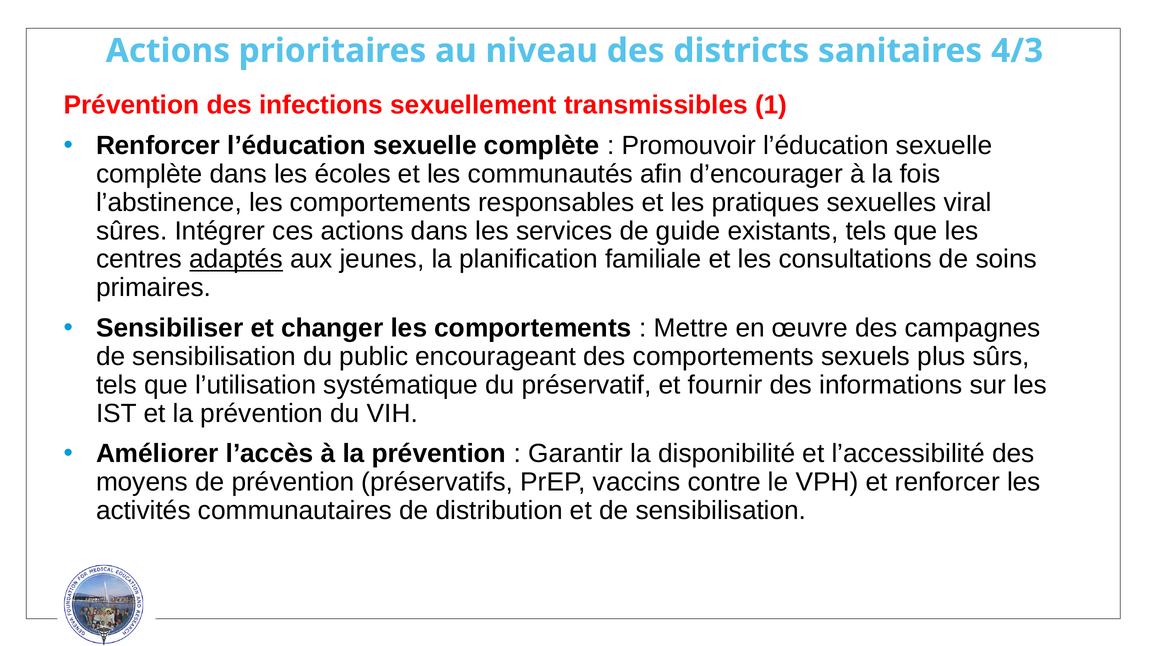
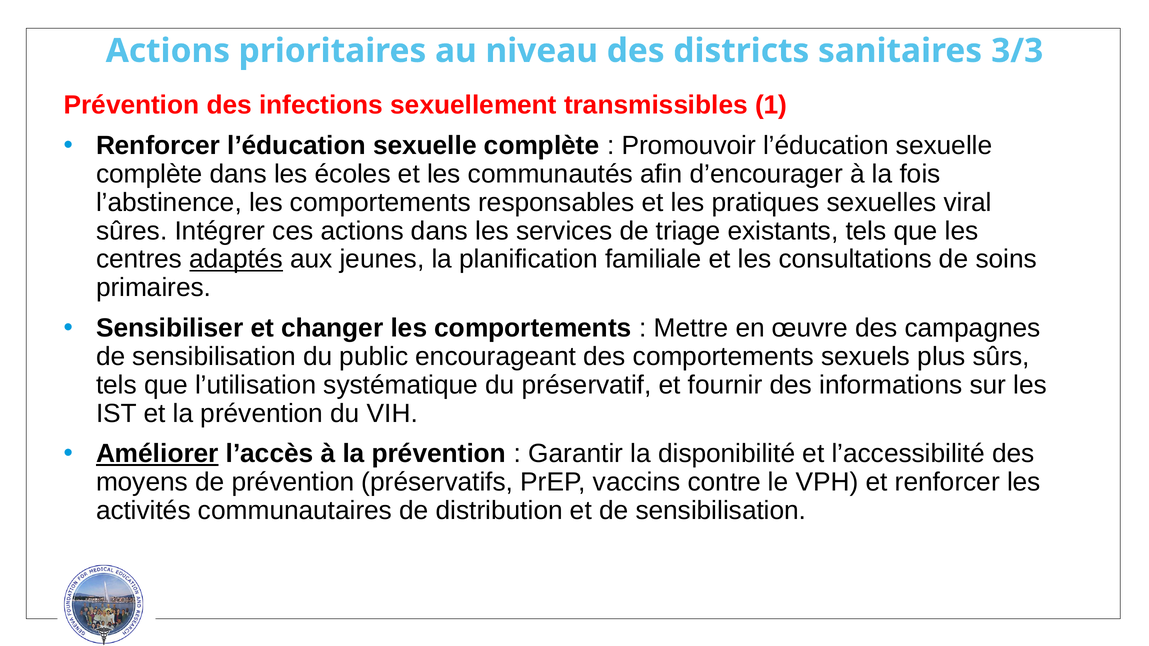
4/3: 4/3 -> 3/3 (1017, 51)
guide: guide -> triage (688, 231)
Améliorer underline: none -> present (157, 454)
